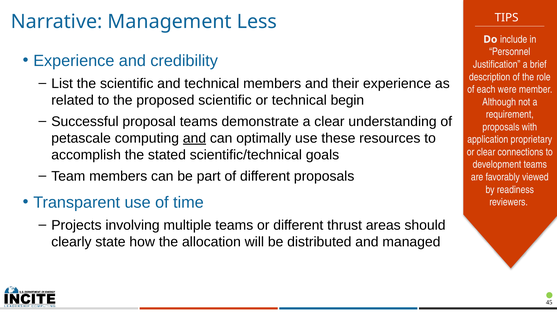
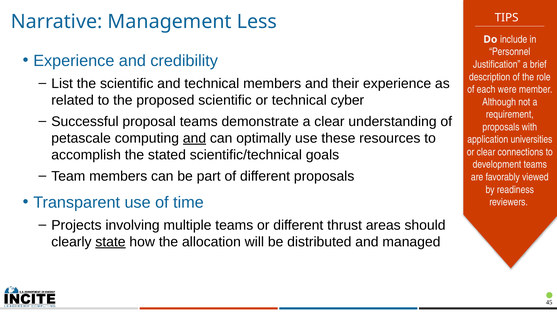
begin: begin -> cyber (347, 100)
proprietary: proprietary -> universities (531, 140)
state underline: none -> present (110, 242)
